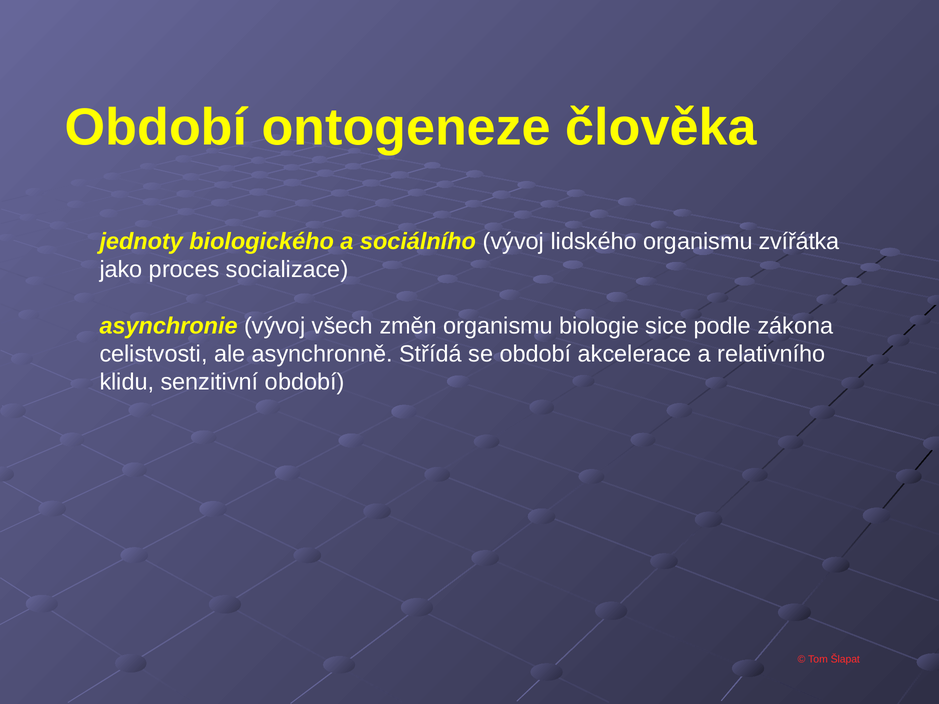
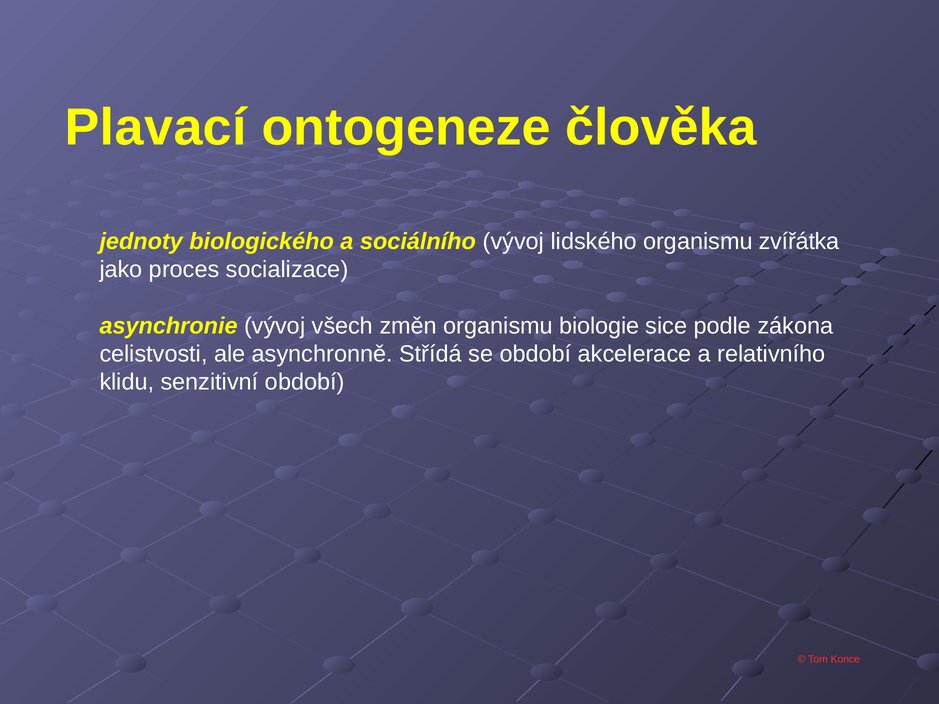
Období: Období -> Plavací (156, 128)
Šlapat: Šlapat -> Konce (845, 659)
